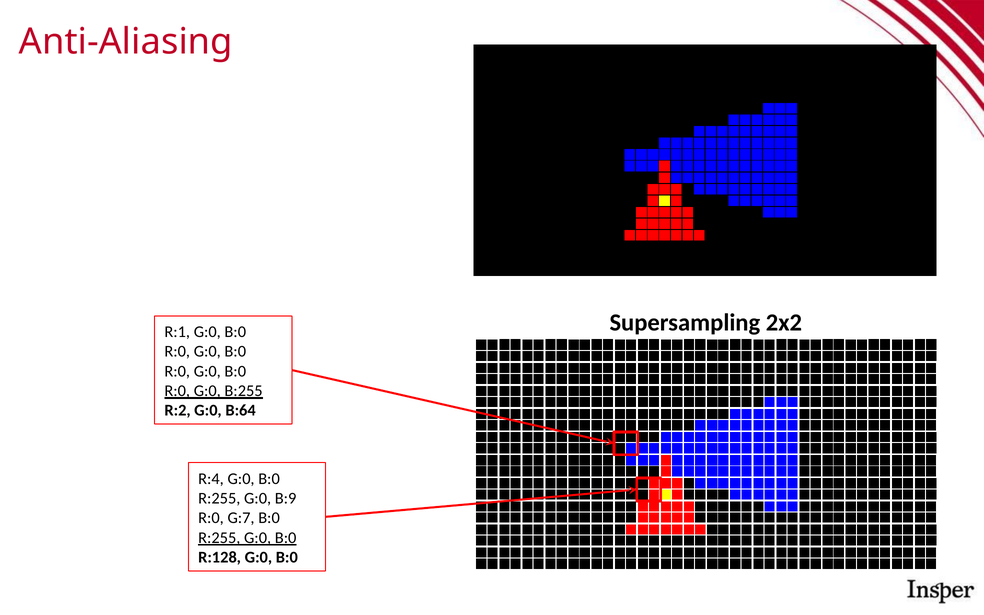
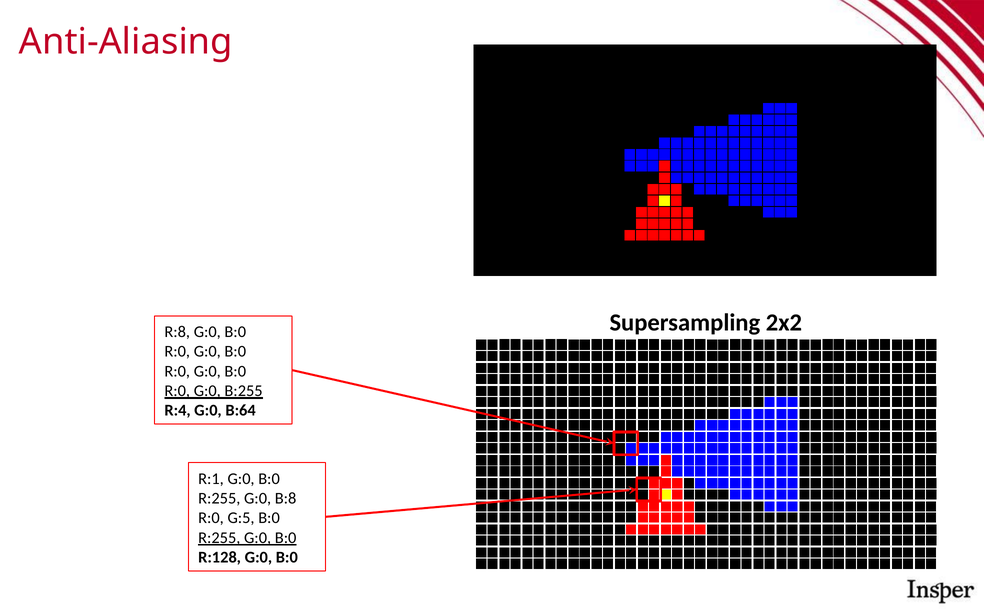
R:1: R:1 -> R:8 (177, 332)
R:2: R:2 -> R:4 (178, 411)
R:4: R:4 -> R:1 (211, 479)
B:9: B:9 -> B:8 (286, 498)
G:7: G:7 -> G:5 (241, 518)
